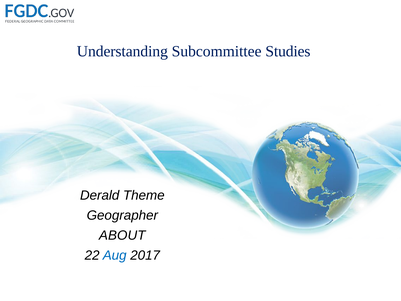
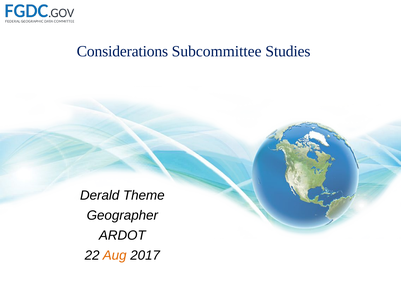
Understanding: Understanding -> Considerations (122, 51)
ABOUT: ABOUT -> ARDOT (122, 235)
Aug colour: blue -> orange (115, 255)
